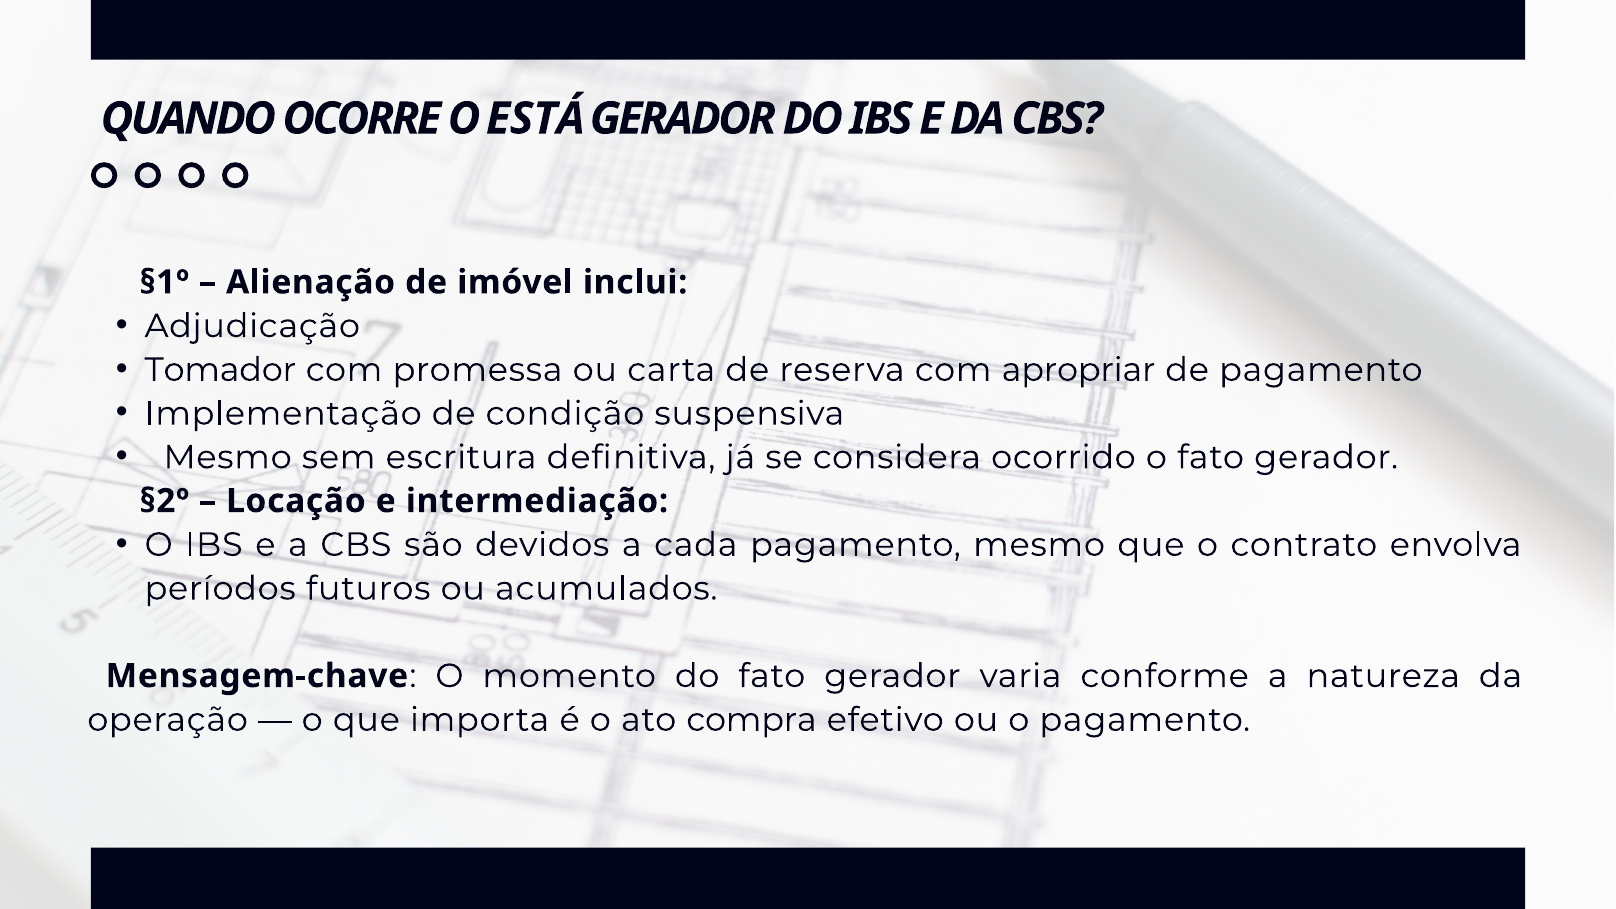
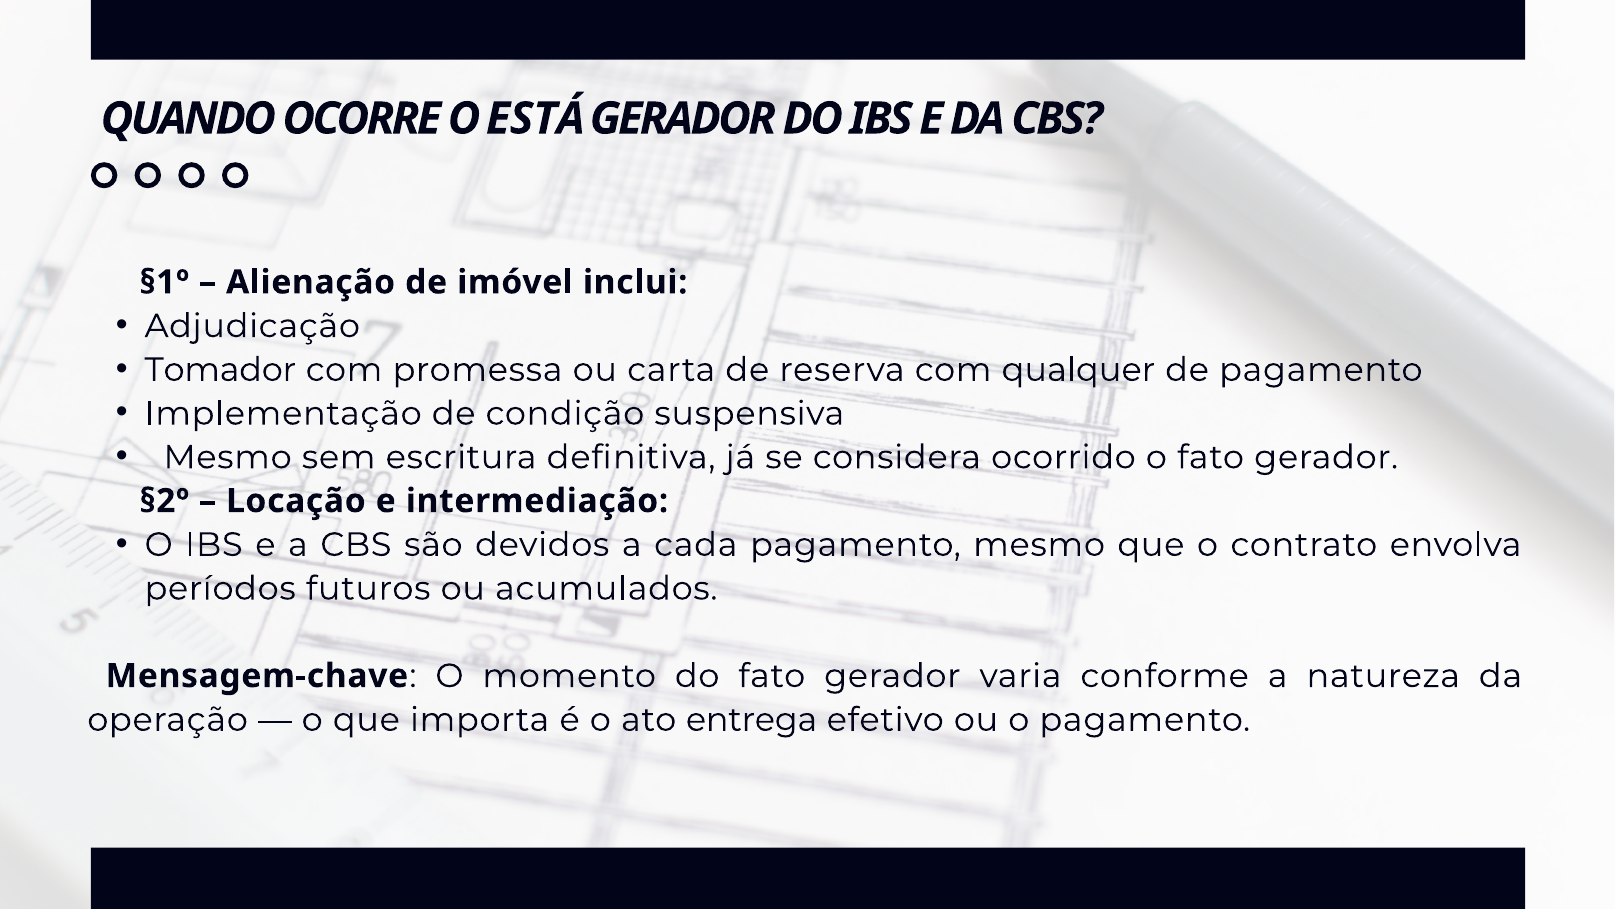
apropriar: apropriar -> qualquer (1078, 370)
compra: compra -> entrega (752, 720)
